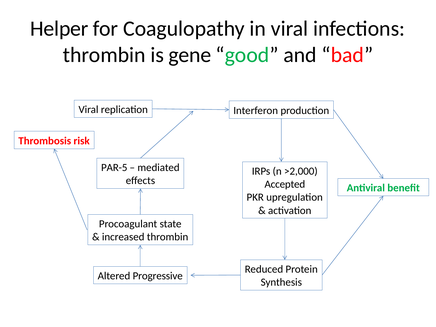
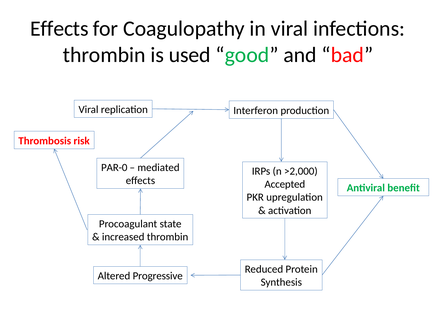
Helper: Helper -> Effects (59, 29)
gene: gene -> used (190, 55)
PAR-5: PAR-5 -> PAR-0 (114, 168)
